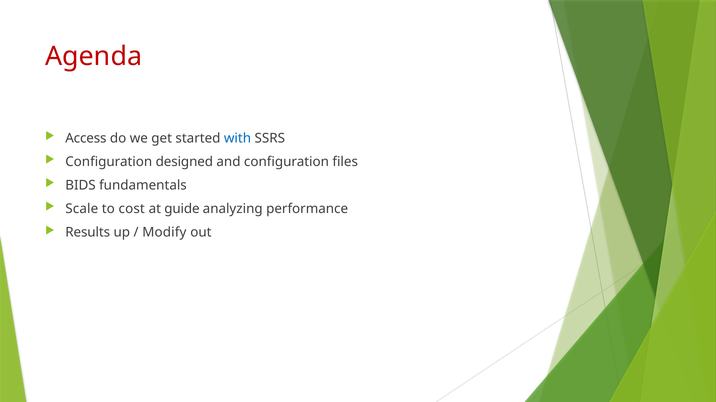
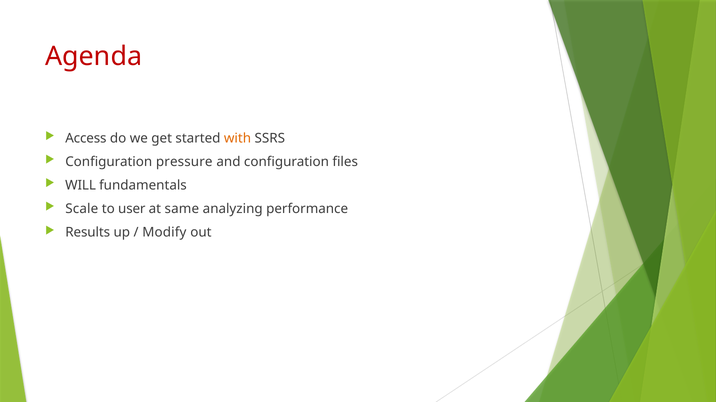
with colour: blue -> orange (238, 139)
designed: designed -> pressure (184, 162)
BIDS: BIDS -> WILL (81, 186)
cost: cost -> user (132, 209)
guide: guide -> same (182, 209)
